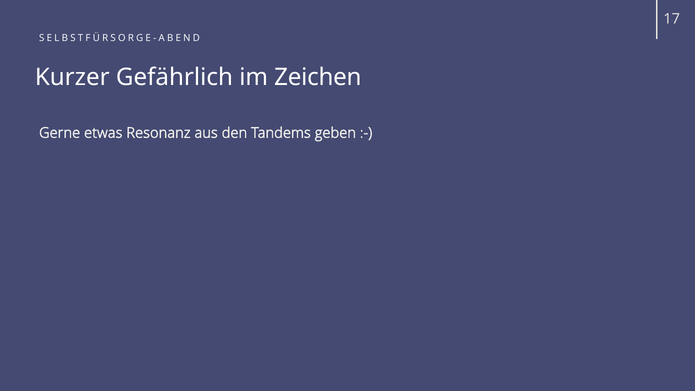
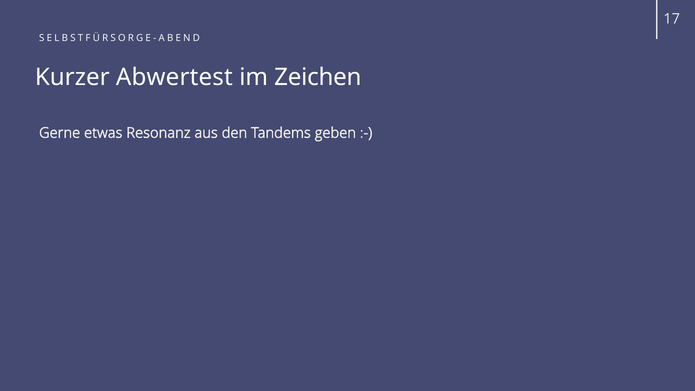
Gefährlich: Gefährlich -> Abwertest (174, 77)
